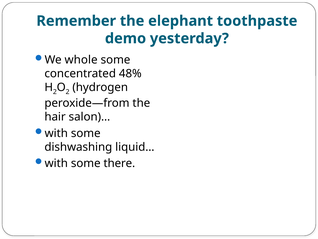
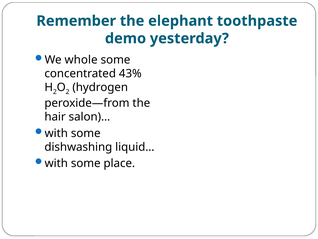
48%: 48% -> 43% (130, 73)
there: there -> place (119, 163)
